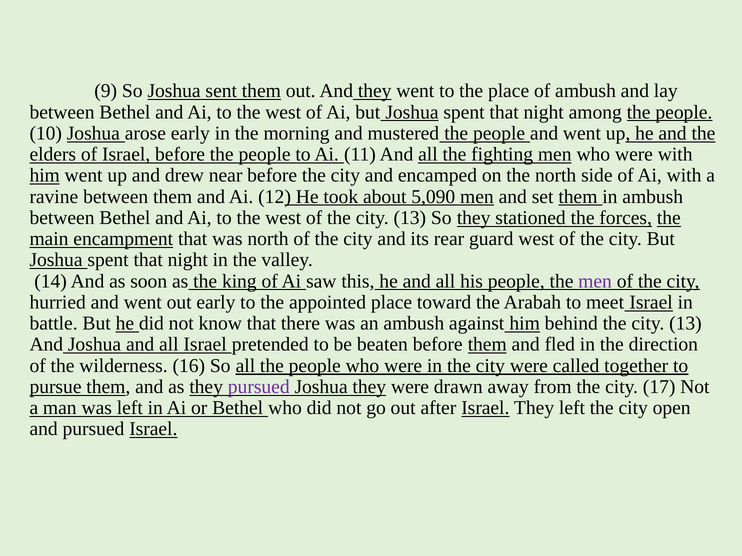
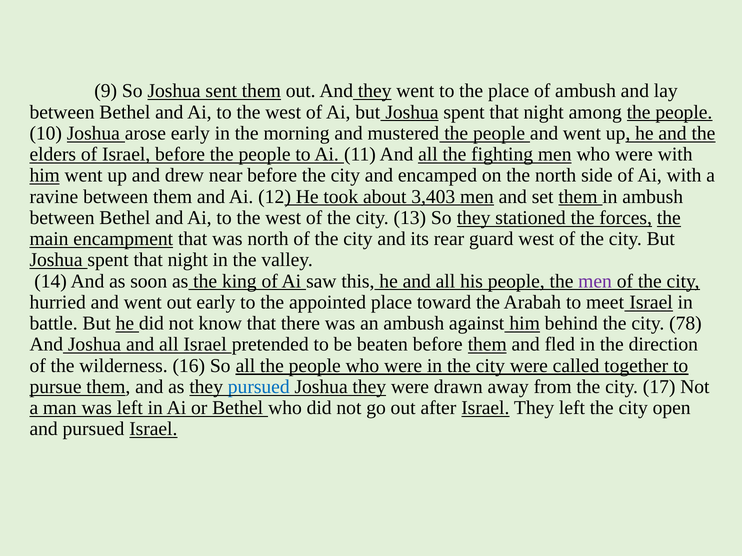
5,090: 5,090 -> 3,403 (433, 197)
behind the city 13: 13 -> 78 (685, 324)
pursued colour: purple -> blue (259, 387)
